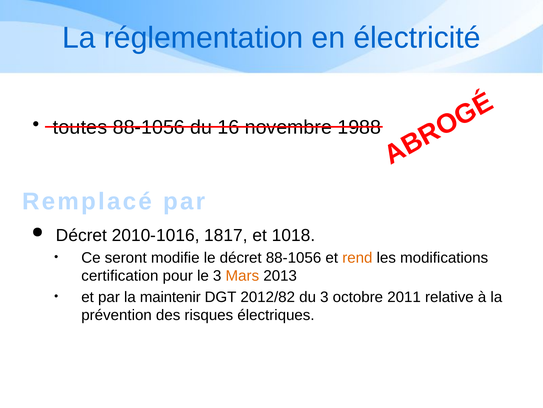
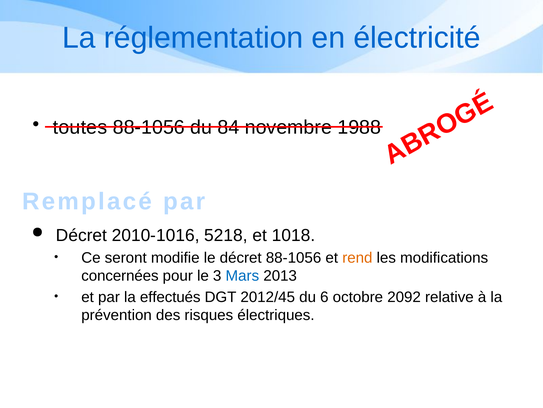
16: 16 -> 84 (228, 127)
1817: 1817 -> 5218 (226, 235)
certification: certification -> concernées (120, 275)
Mars colour: orange -> blue (242, 275)
maintenir: maintenir -> effectués (170, 296)
2012/82: 2012/82 -> 2012/45 (268, 296)
du 3: 3 -> 6 (324, 296)
2011: 2011 -> 2092 (404, 296)
